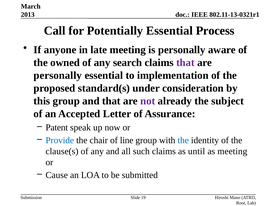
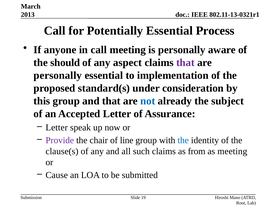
in late: late -> call (99, 50)
owned: owned -> should (65, 62)
search: search -> aspect (128, 62)
not colour: purple -> blue (148, 101)
Patent: Patent -> Letter (57, 127)
Provide colour: blue -> purple (60, 140)
until: until -> from (197, 151)
